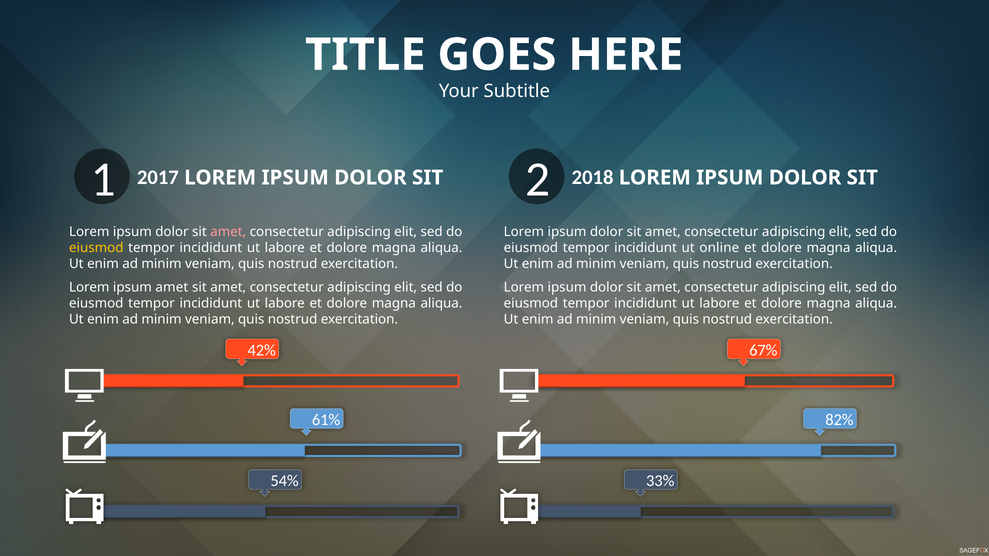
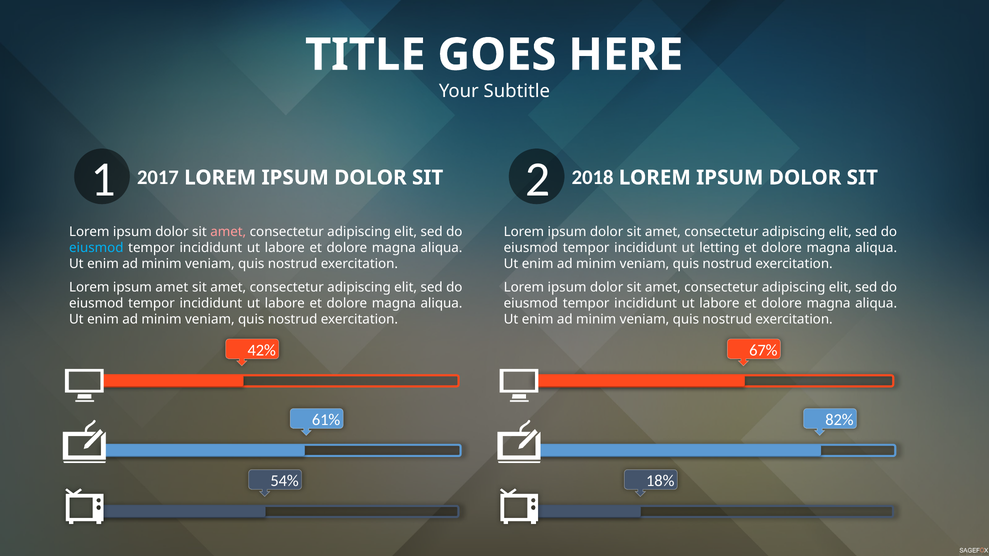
eiusmod colour: yellow -> light blue (96, 248)
online: online -> letting (719, 248)
33%: 33% -> 18% (660, 481)
